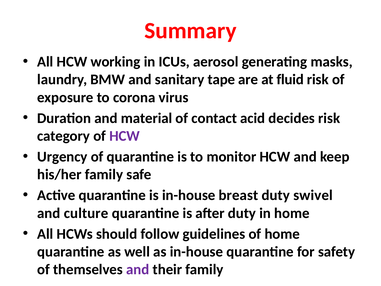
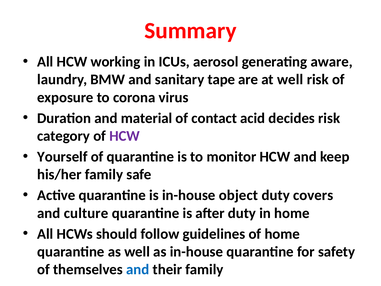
masks: masks -> aware (332, 62)
at fluid: fluid -> well (290, 79)
Urgency: Urgency -> Yourself (62, 157)
breast: breast -> object (238, 195)
swivel: swivel -> covers (313, 195)
and colour: purple -> blue (138, 269)
